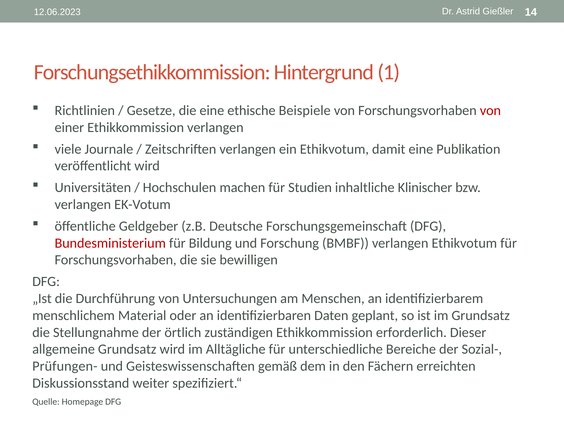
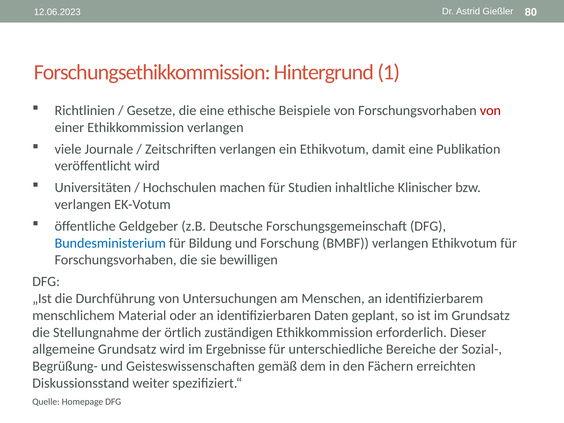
14: 14 -> 80 (531, 12)
Bundesministerium colour: red -> blue (110, 243)
Alltägliche: Alltägliche -> Ergebnisse (236, 349)
Prüfungen-: Prüfungen- -> Begrüßung- (65, 366)
